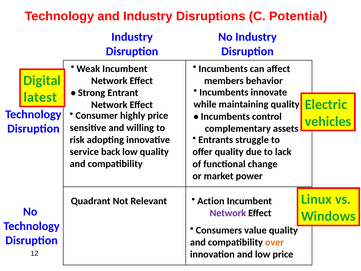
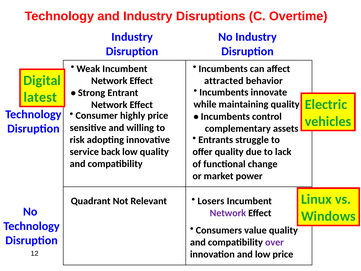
Potential: Potential -> Overtime (298, 16)
members: members -> attracted (224, 81)
Action: Action -> Losers (211, 201)
over colour: orange -> purple (274, 242)
